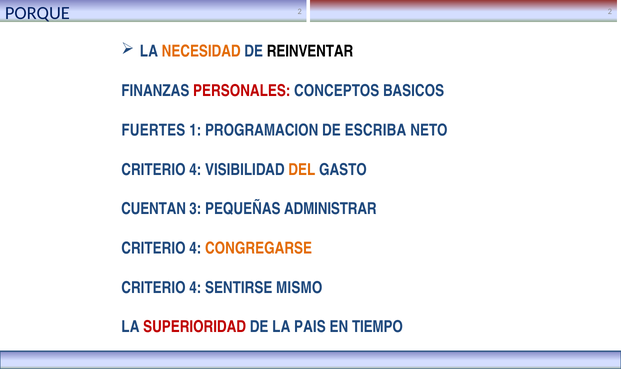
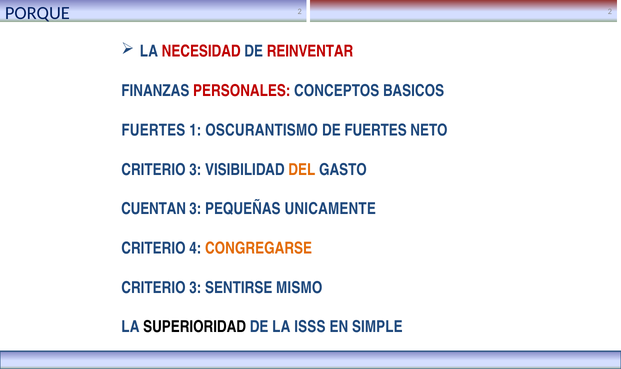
NECESIDAD colour: orange -> red (201, 52)
REINVENTAR colour: black -> red (310, 52)
PROGRAMACION: PROGRAMACION -> OSCURANTISMO (262, 130)
DE ESCRIBA: ESCRIBA -> FUERTES (376, 130)
4: 4 -> 3 (195, 170)
ADMINISTRAR: ADMINISTRAR -> UNICAMENTE (330, 209)
4: 4 -> 3 (195, 288)
SUPERIORIDAD colour: red -> black (195, 328)
PAIS: PAIS -> ISSS (310, 328)
TIEMPO: TIEMPO -> SIMPLE (377, 328)
